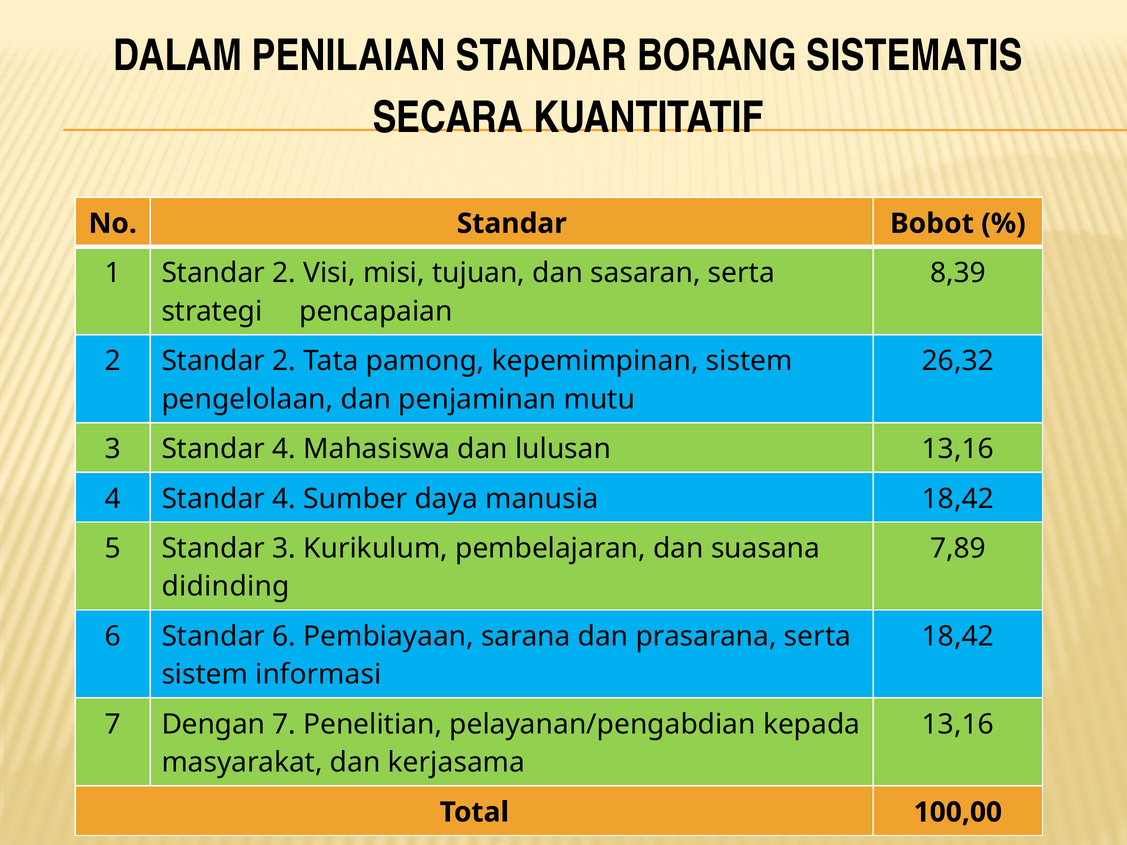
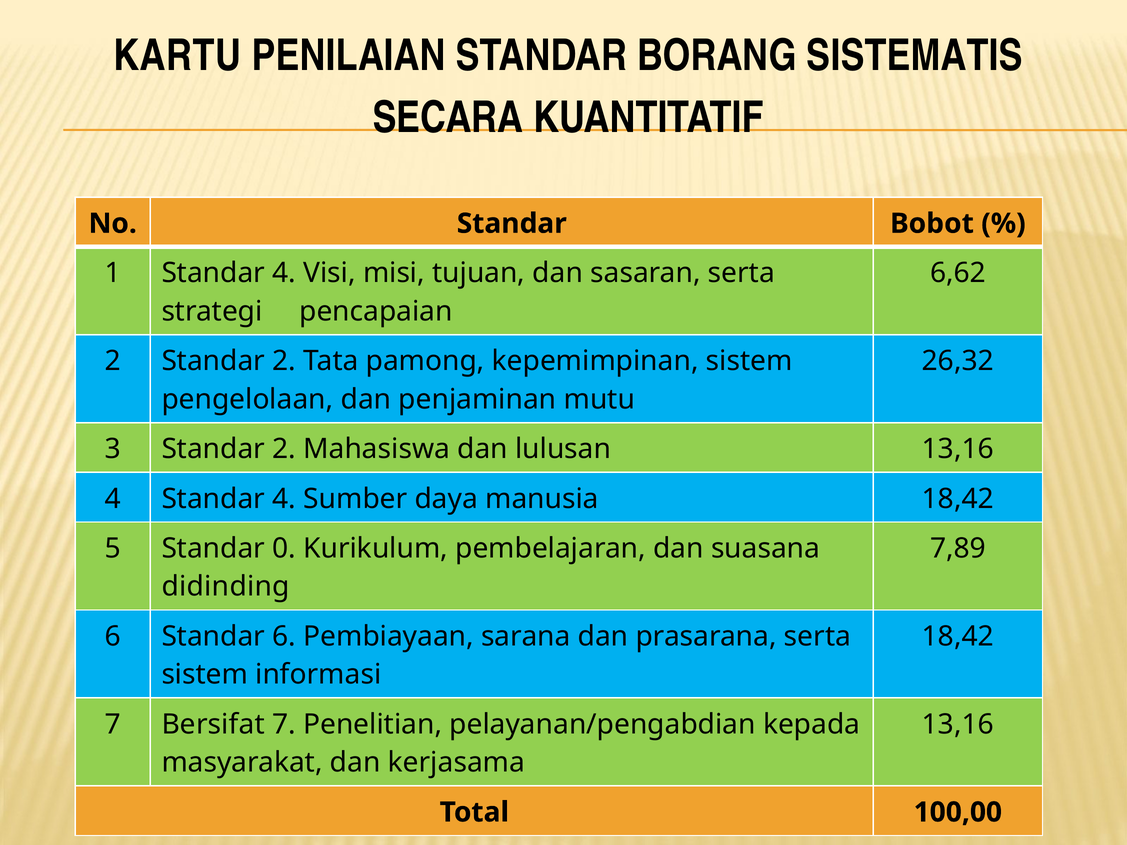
DALAM: DALAM -> KARTU (177, 56)
1 Standar 2: 2 -> 4 (284, 273)
8,39: 8,39 -> 6,62 (958, 273)
3 Standar 4: 4 -> 2 (284, 449)
Standar 3: 3 -> 0 (284, 549)
Dengan: Dengan -> Bersifat (213, 724)
